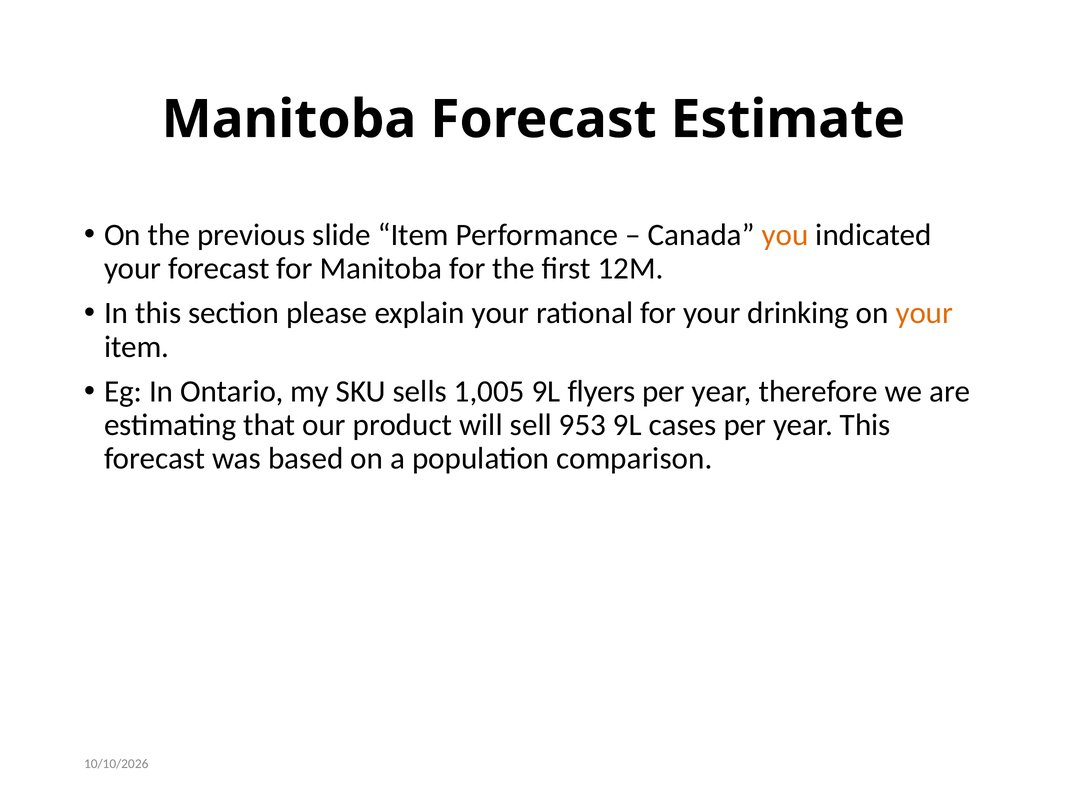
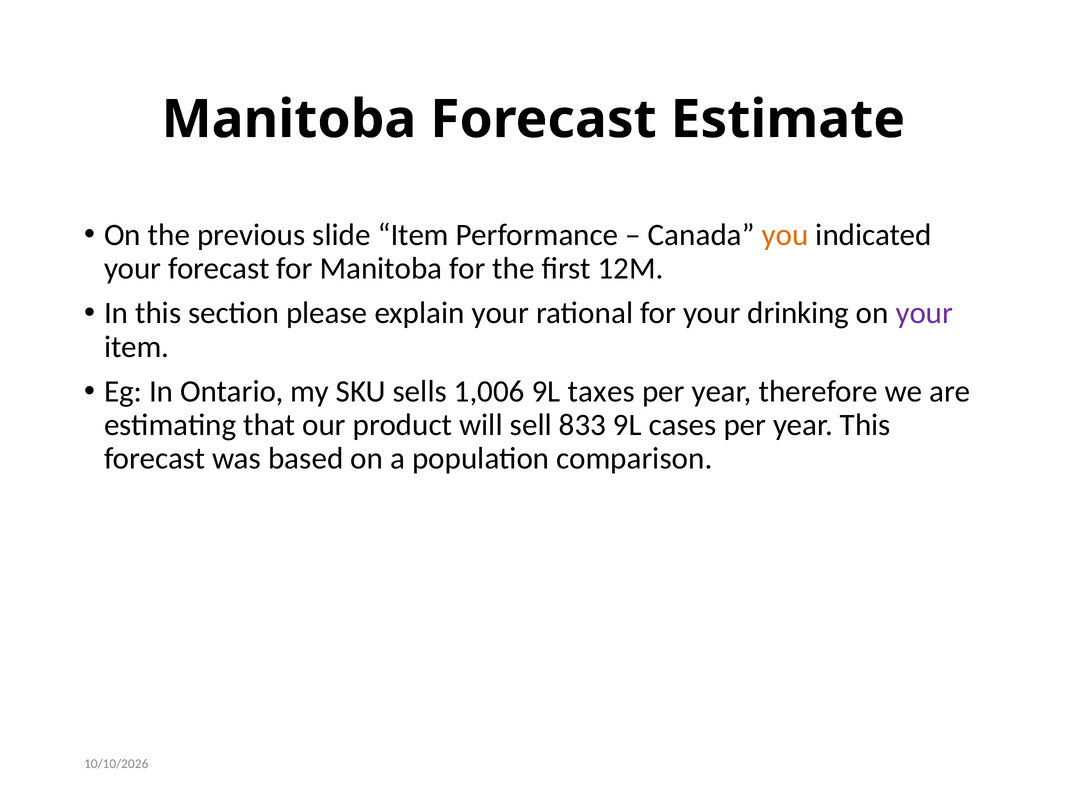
your colour: orange -> purple (924, 313)
1,005: 1,005 -> 1,006 (489, 392)
flyers: flyers -> taxes (601, 392)
953: 953 -> 833 (582, 425)
